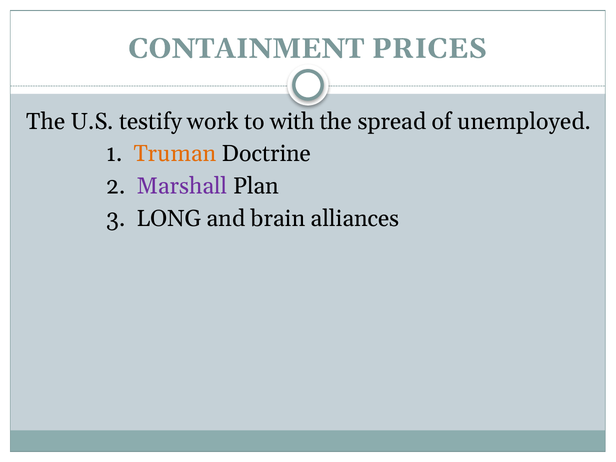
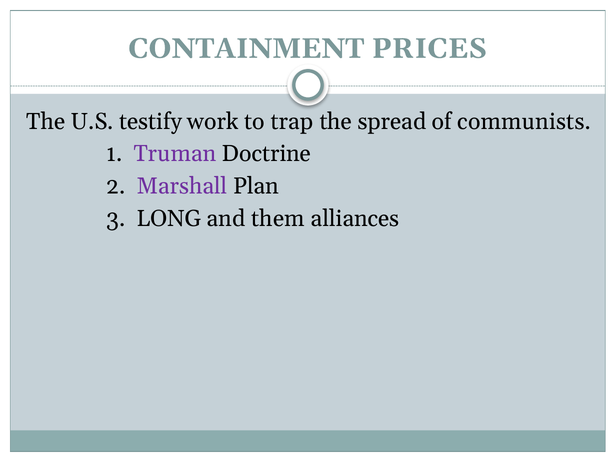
with: with -> trap (292, 121)
unemployed: unemployed -> communists (524, 121)
Truman colour: orange -> purple (175, 154)
brain: brain -> them (278, 219)
